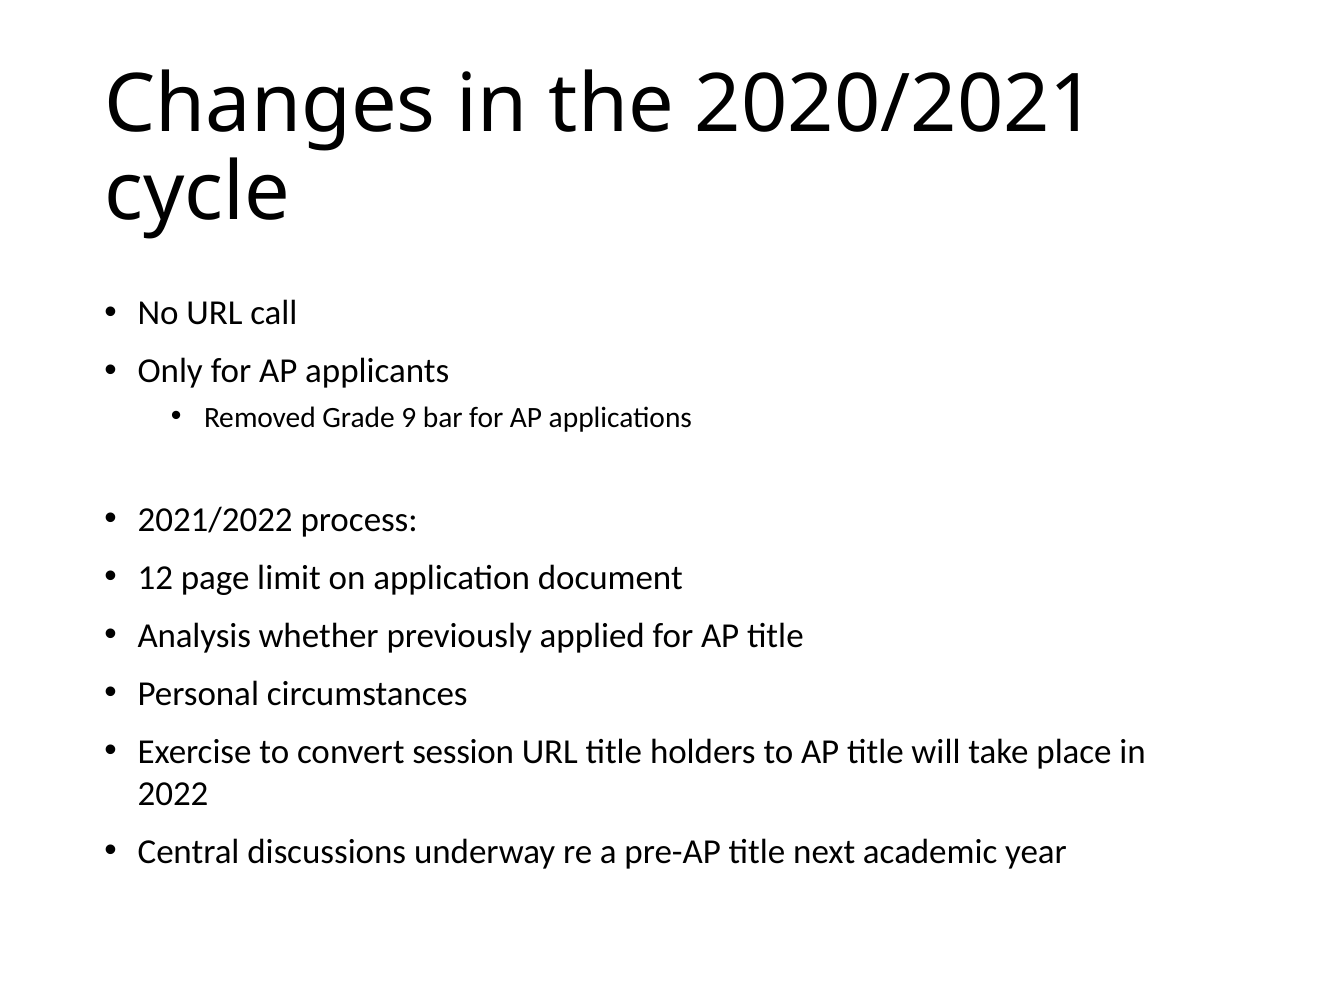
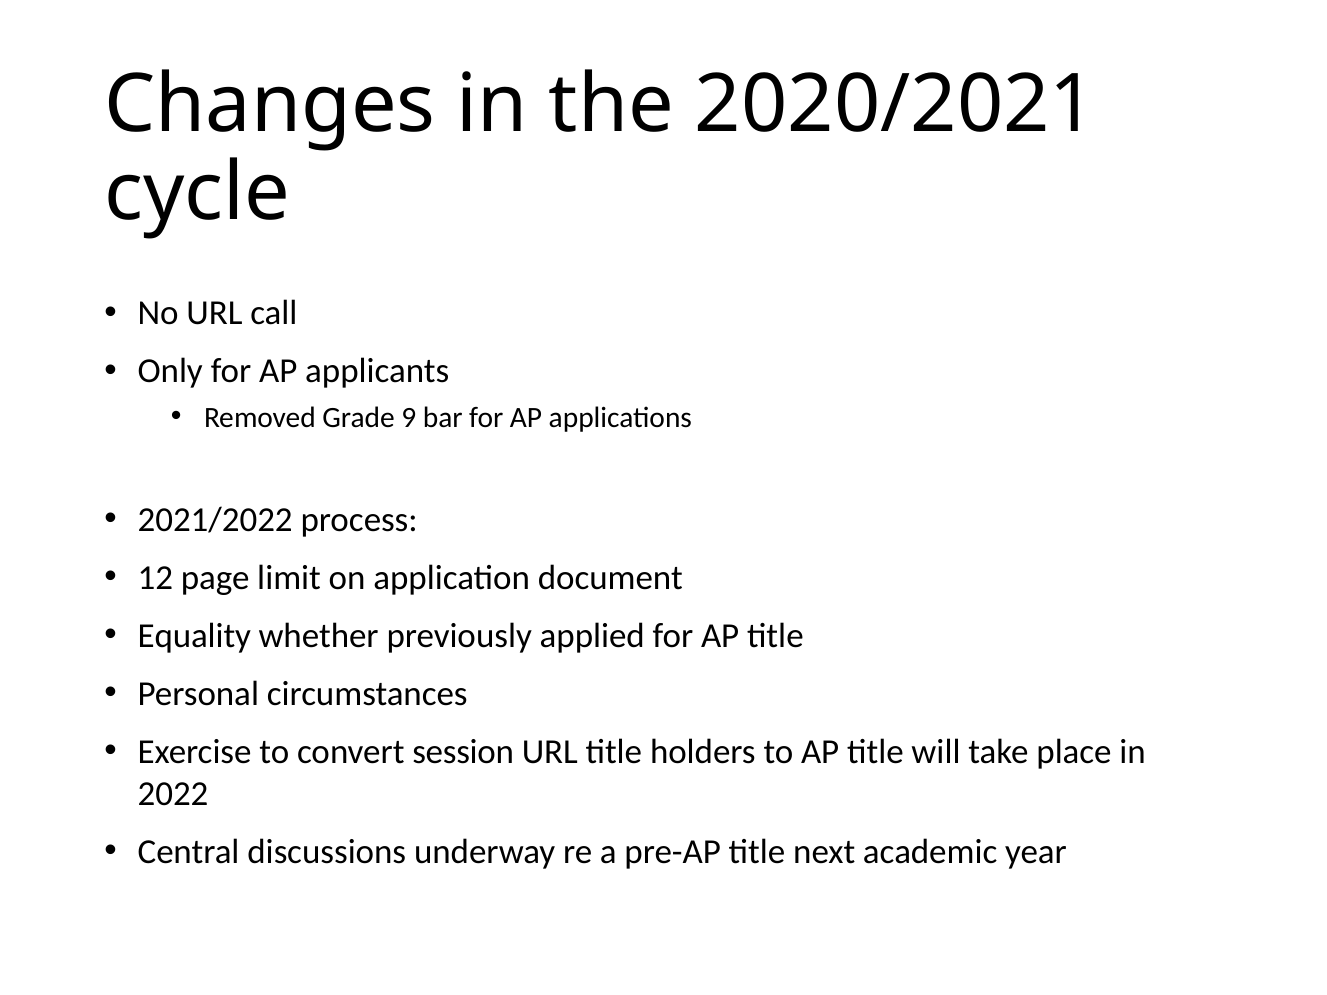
Analysis: Analysis -> Equality (194, 636)
